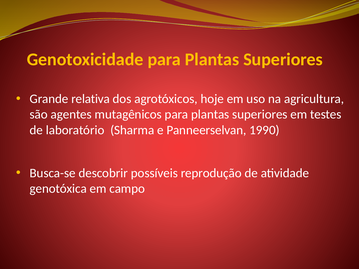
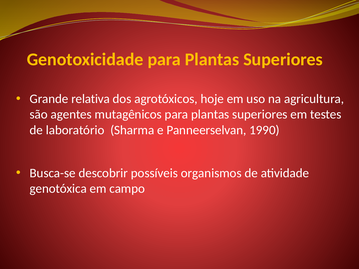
reprodução: reprodução -> organismos (211, 173)
